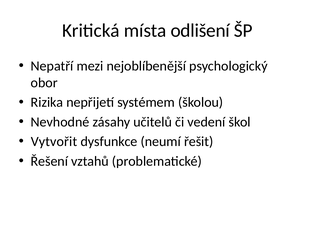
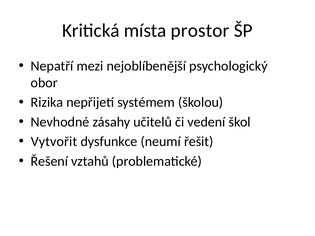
odlišení: odlišení -> prostor (200, 30)
